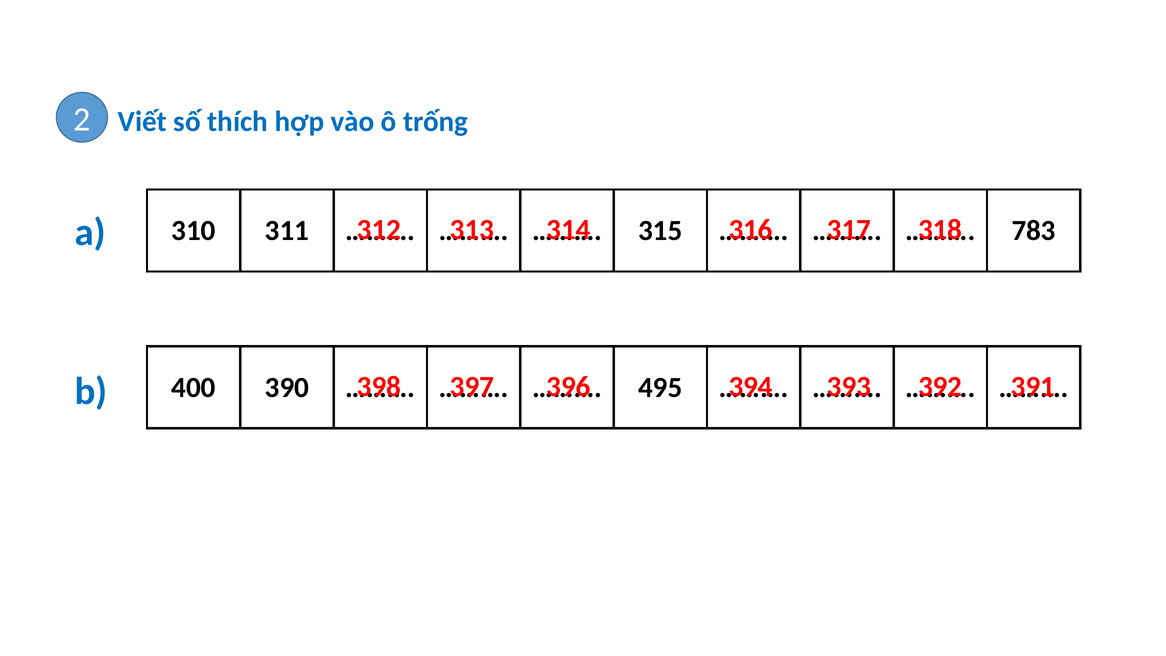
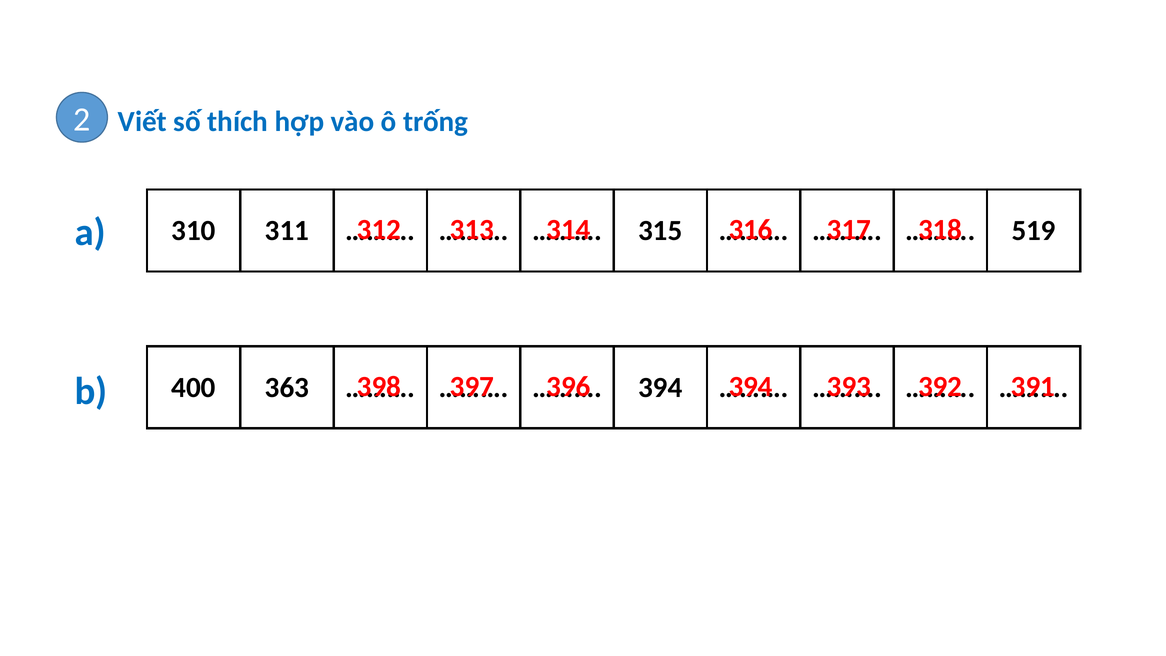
783: 783 -> 519 (1034, 231)
390: 390 -> 363 (287, 387)
495: 495 -> 394 (660, 387)
